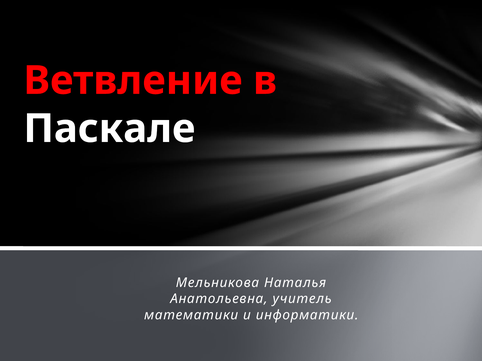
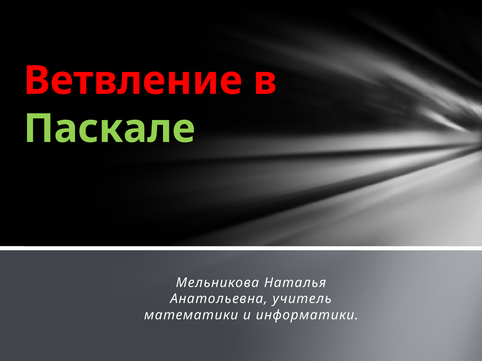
Паскале colour: white -> light green (109, 129)
